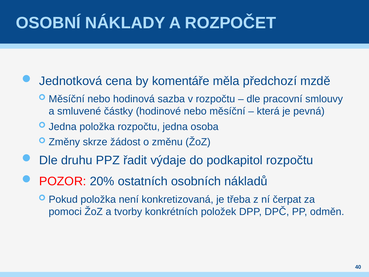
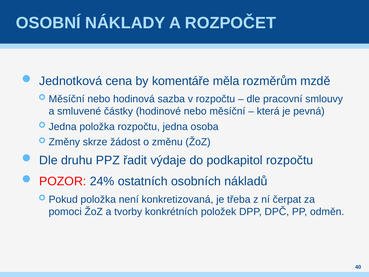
předchozí: předchozí -> rozměrům (270, 81)
20%: 20% -> 24% (102, 181)
